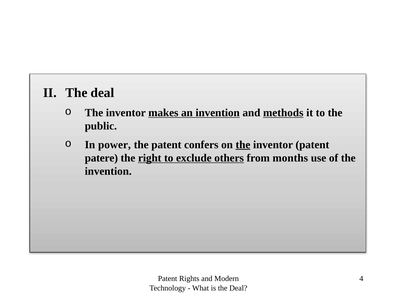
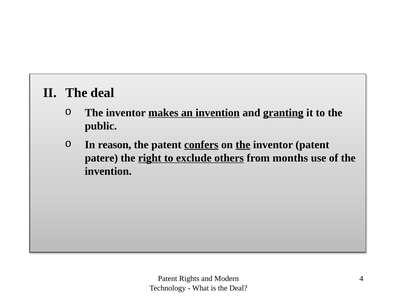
methods: methods -> granting (283, 113)
power: power -> reason (115, 145)
confers underline: none -> present (201, 145)
